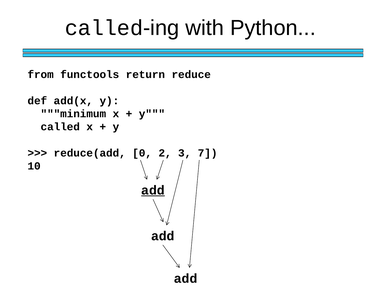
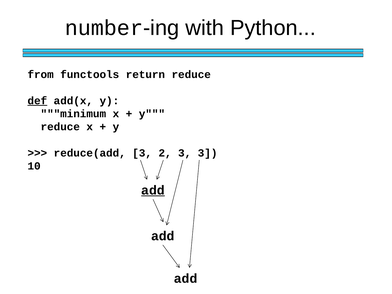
called: called -> number (104, 28)
def underline: none -> present (37, 101)
called: called -> reduce (60, 127)
reduce(add 0: 0 -> 3 (142, 153)
3 7: 7 -> 3 (208, 153)
